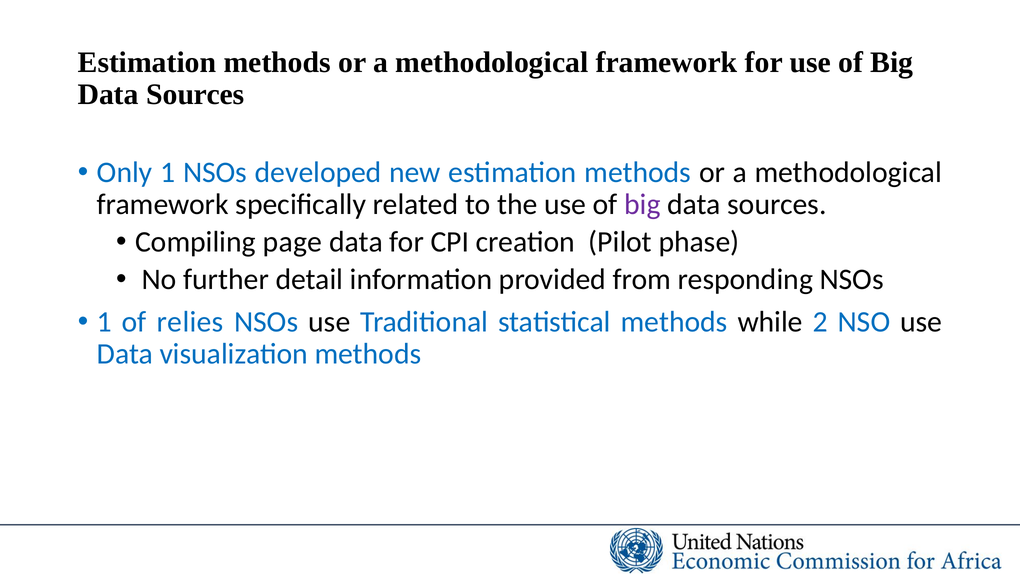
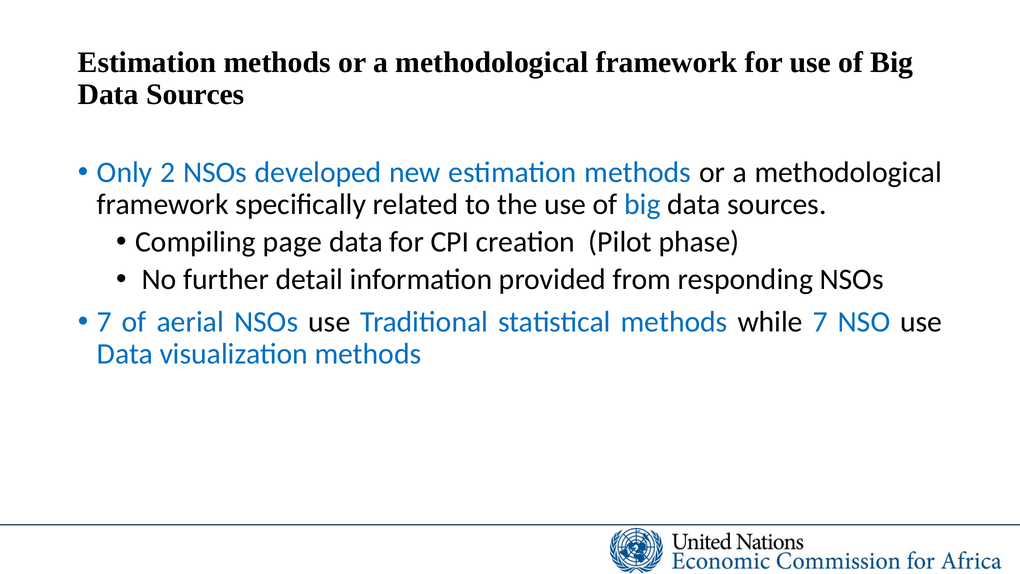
Only 1: 1 -> 2 (168, 172)
big colour: purple -> blue (642, 204)
1: 1 -> 7 (104, 322)
relies: relies -> aerial (190, 322)
while 2: 2 -> 7 (820, 322)
